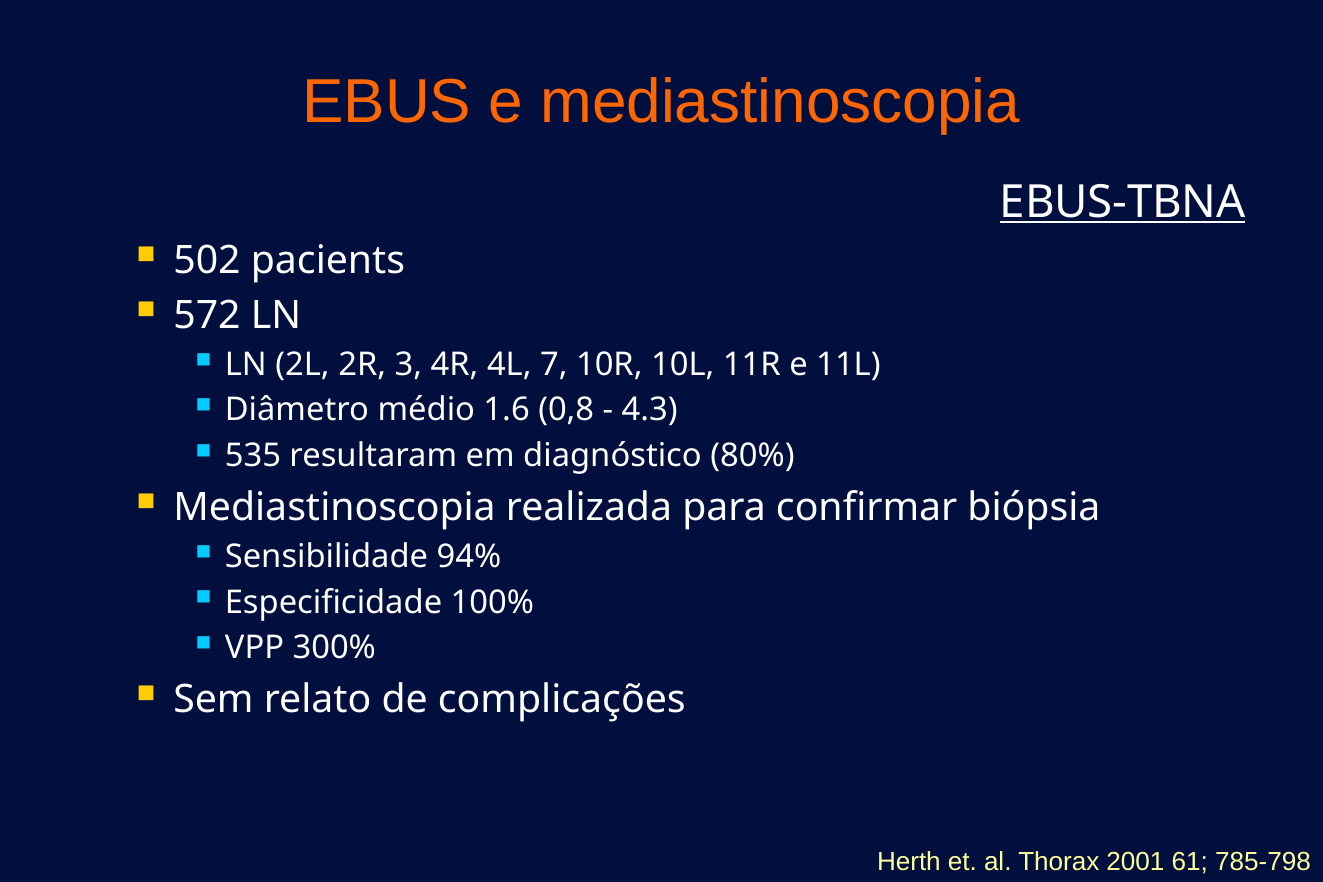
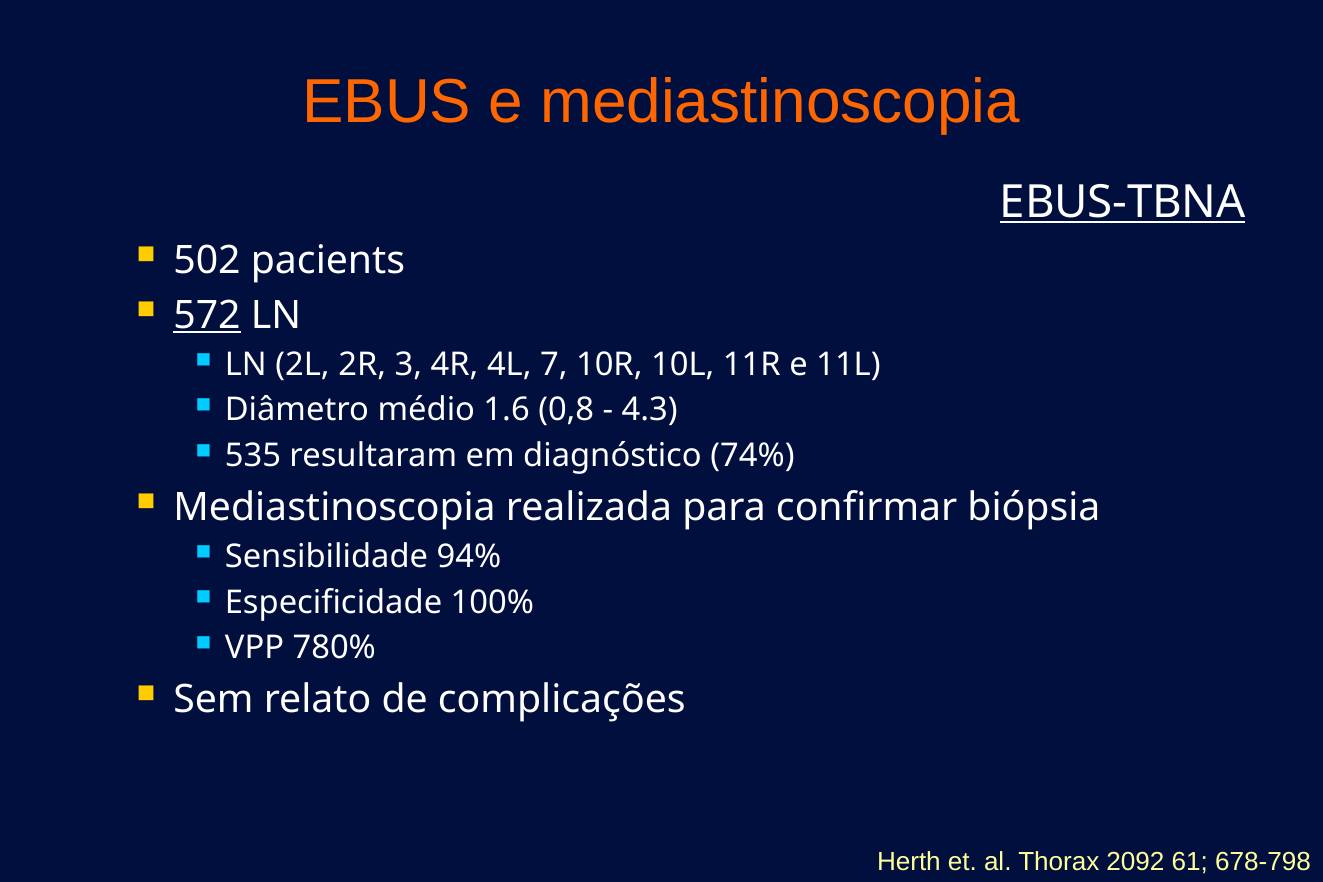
572 underline: none -> present (207, 315)
80%: 80% -> 74% (752, 456)
300%: 300% -> 780% (334, 648)
2001: 2001 -> 2092 (1135, 862)
785-798: 785-798 -> 678-798 (1263, 862)
